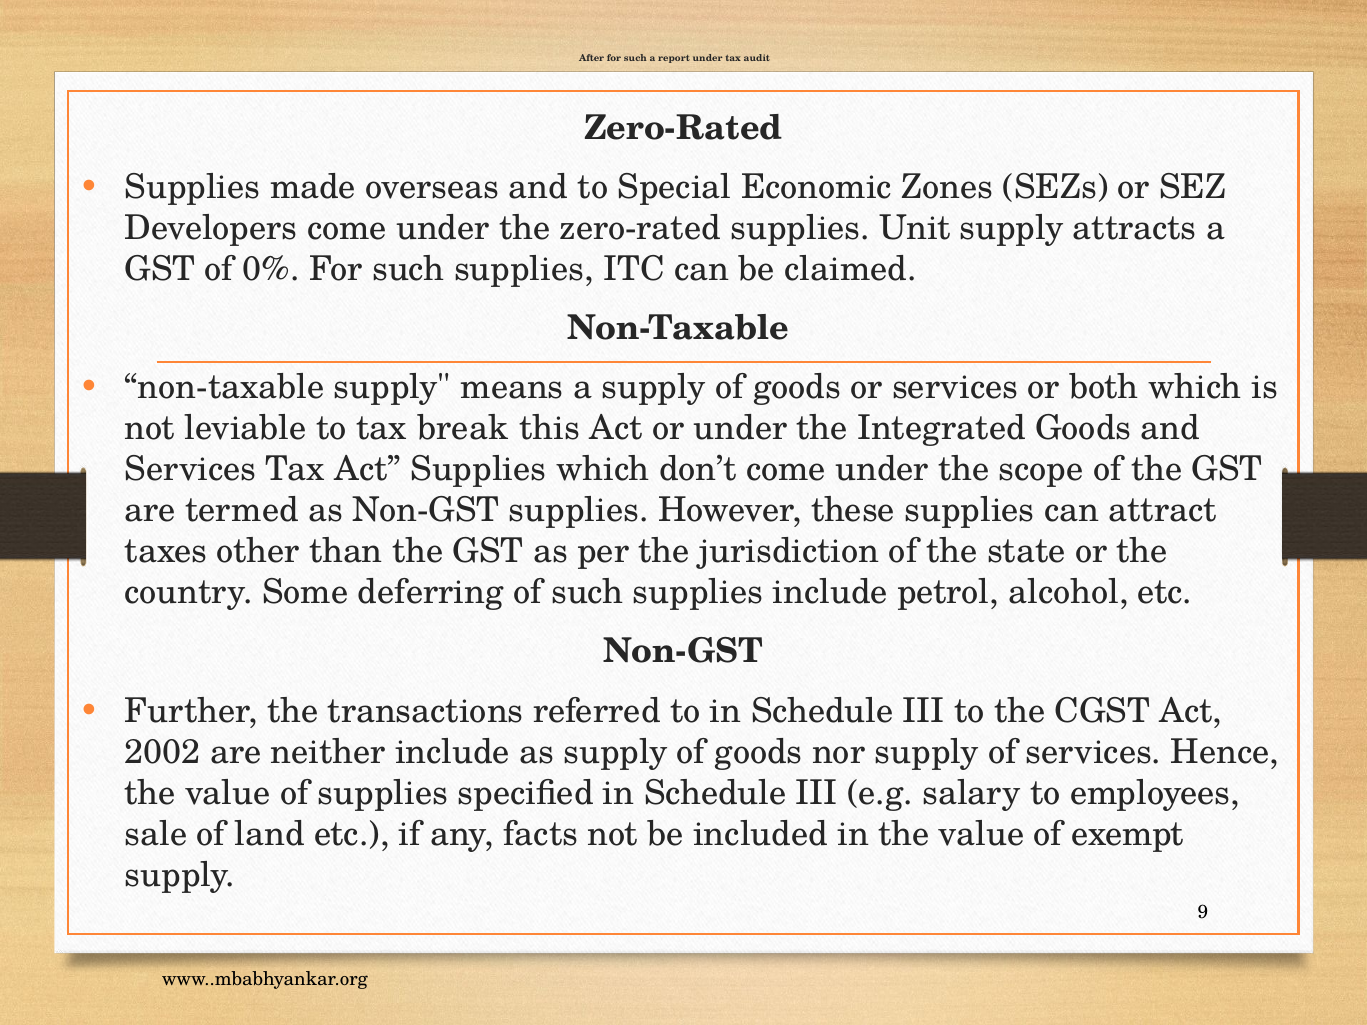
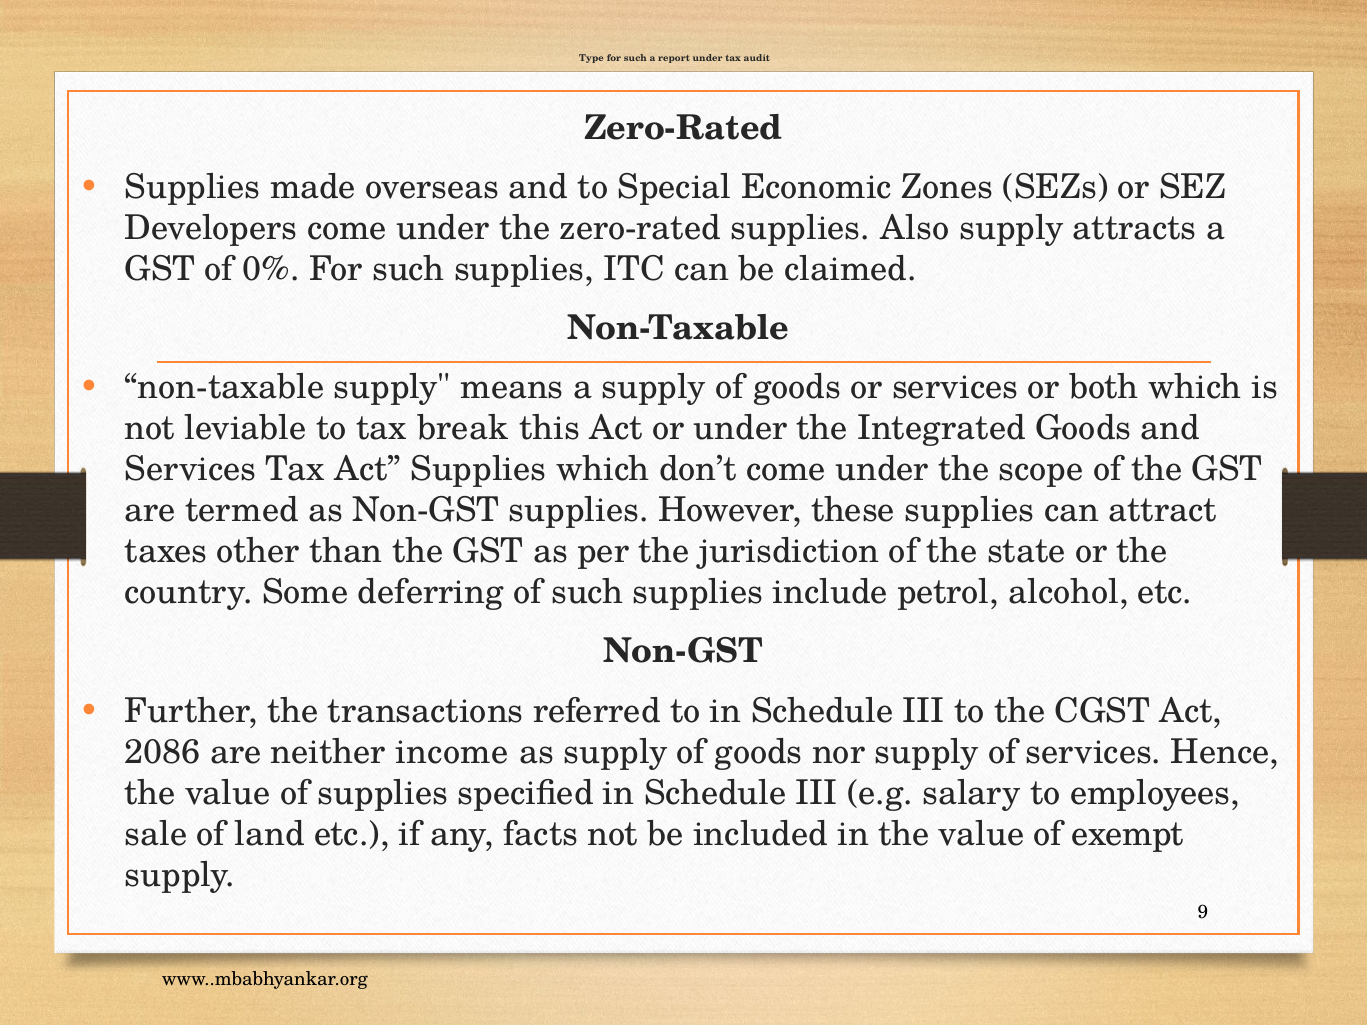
After: After -> Type (592, 58)
Unit: Unit -> Also (915, 228)
2002: 2002 -> 2086 (163, 752)
neither include: include -> income (452, 752)
